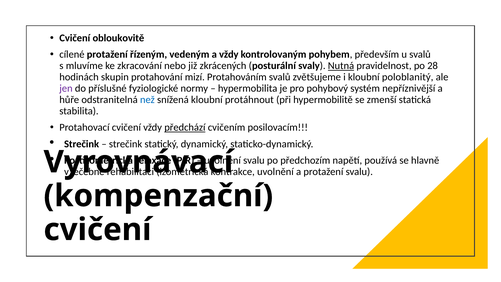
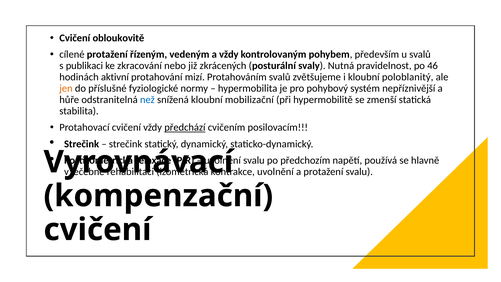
mluvíme: mluvíme -> publikaci (84, 66)
Nutná underline: present -> none (341, 66)
28: 28 -> 46 (433, 66)
skupin: skupin -> aktivní (115, 77)
jen colour: purple -> orange (66, 88)
protáhnout: protáhnout -> mobilizační (249, 100)
